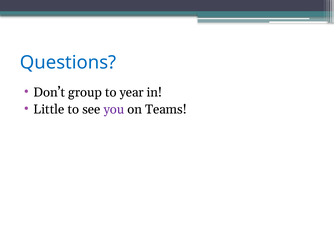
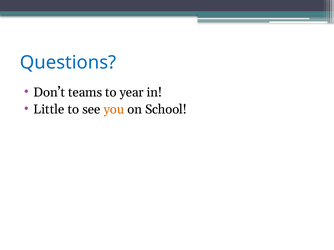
group: group -> teams (85, 93)
you colour: purple -> orange (114, 109)
Teams: Teams -> School (166, 109)
